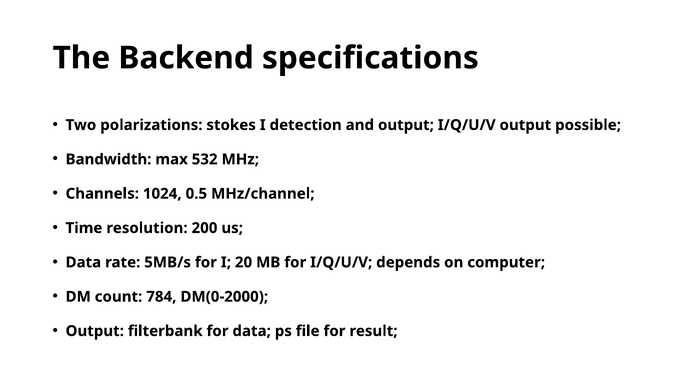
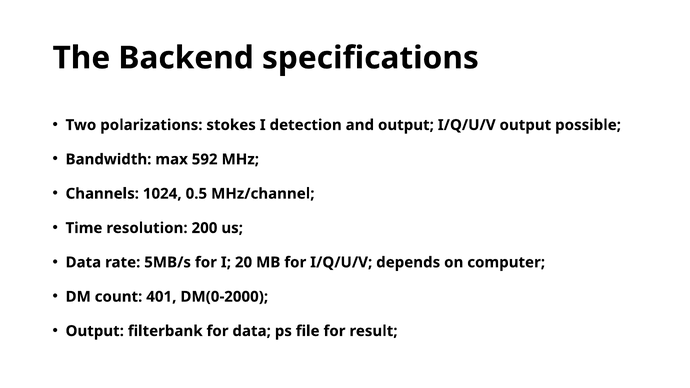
532: 532 -> 592 (205, 159)
784: 784 -> 401 (161, 297)
